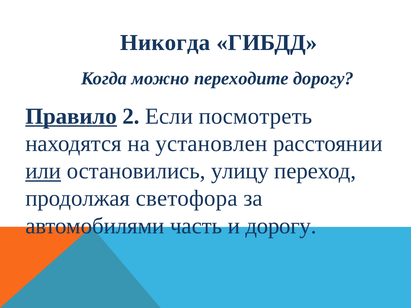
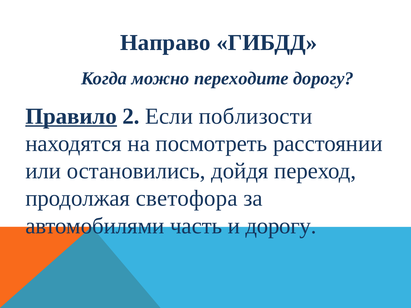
Никогда: Никогда -> Направо (165, 43)
посмотреть: посмотреть -> поблизости (256, 116)
установлен: установлен -> посмотреть (211, 144)
или underline: present -> none (43, 171)
улицу: улицу -> дойдя (240, 171)
